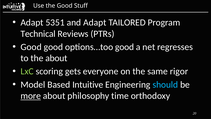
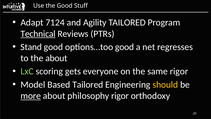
5351: 5351 -> 7124 (55, 22)
and Adapt: Adapt -> Agility (95, 22)
Technical underline: none -> present (38, 34)
Good: Good -> Stand (31, 47)
Based Intuitive: Intuitive -> Tailored (88, 84)
should colour: light blue -> yellow (165, 84)
philosophy time: time -> rigor (120, 96)
